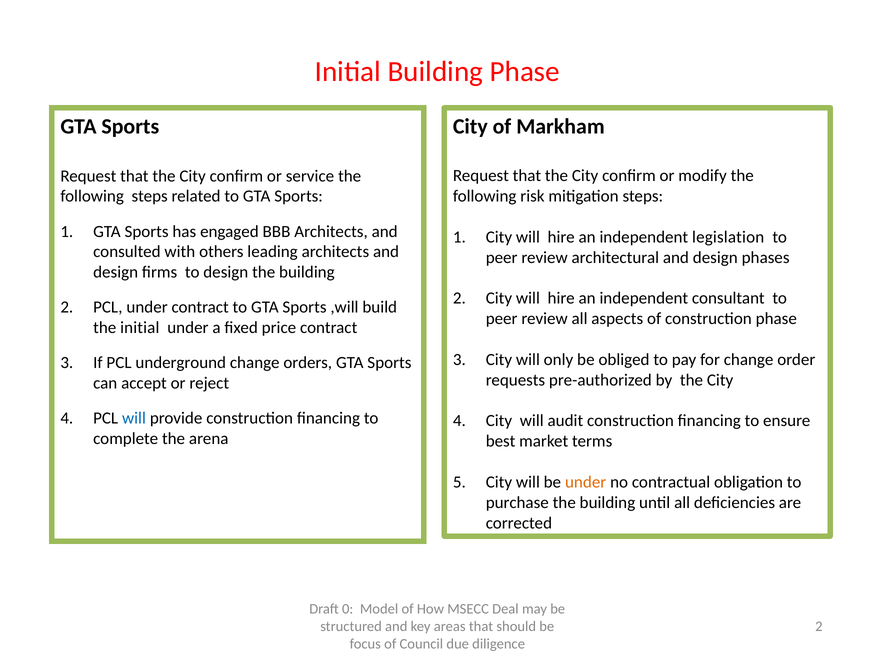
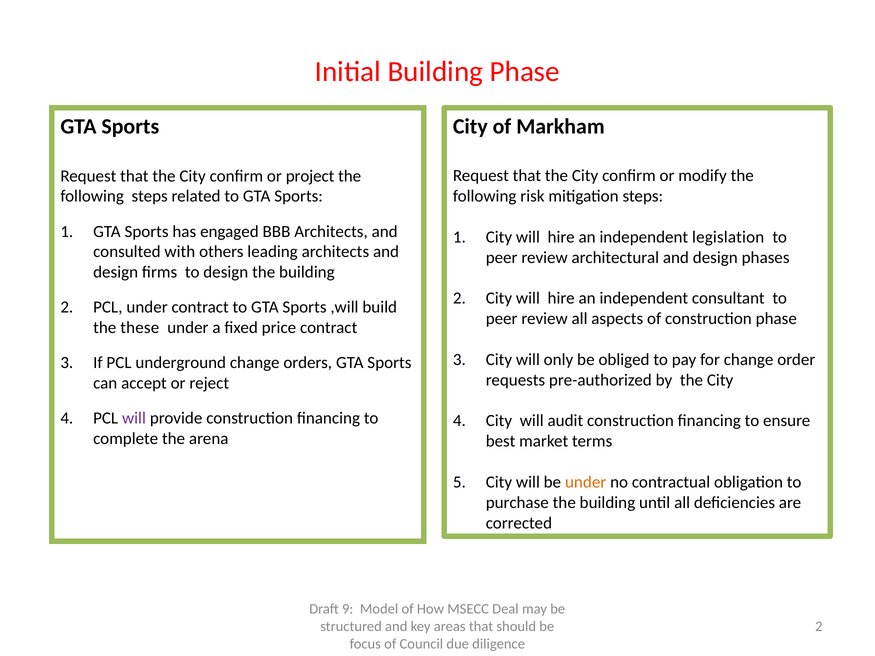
service: service -> project (310, 176)
the initial: initial -> these (140, 328)
will colour: blue -> purple (134, 418)
0: 0 -> 9 (348, 609)
